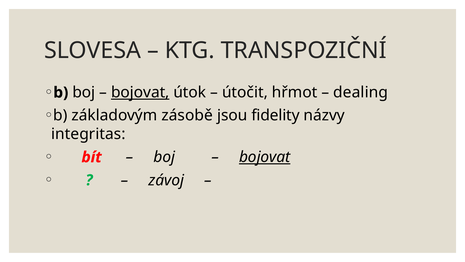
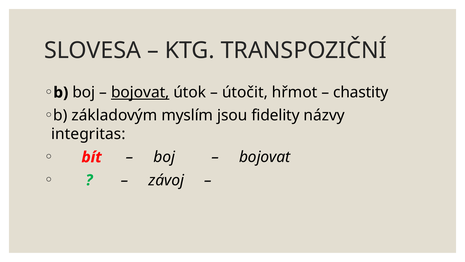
dealing: dealing -> chastity (361, 92)
zásobě: zásobě -> myslím (187, 115)
bojovat underline: present -> none (265, 157)
